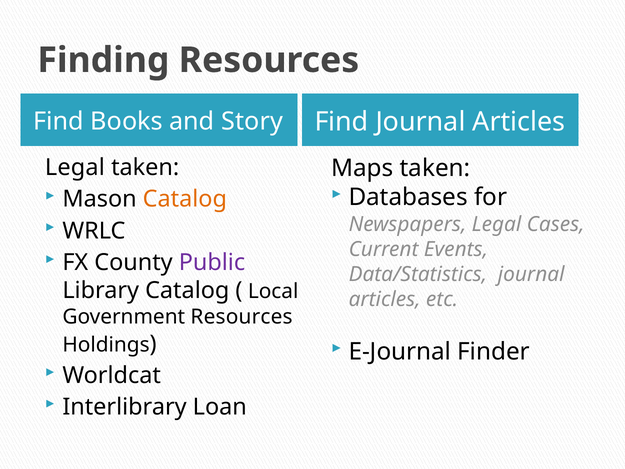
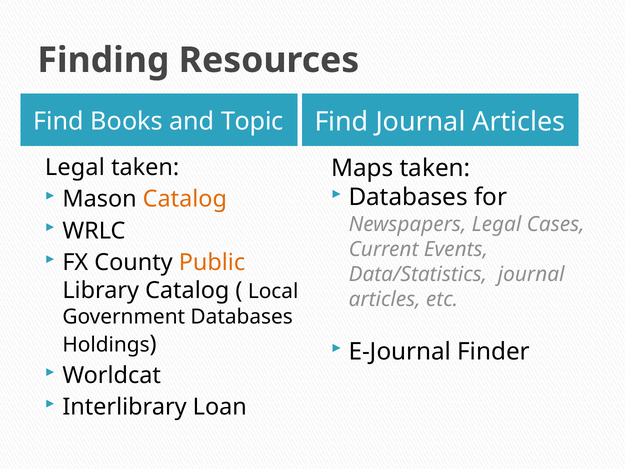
Story: Story -> Topic (252, 122)
Public colour: purple -> orange (212, 262)
Government Resources: Resources -> Databases (242, 317)
